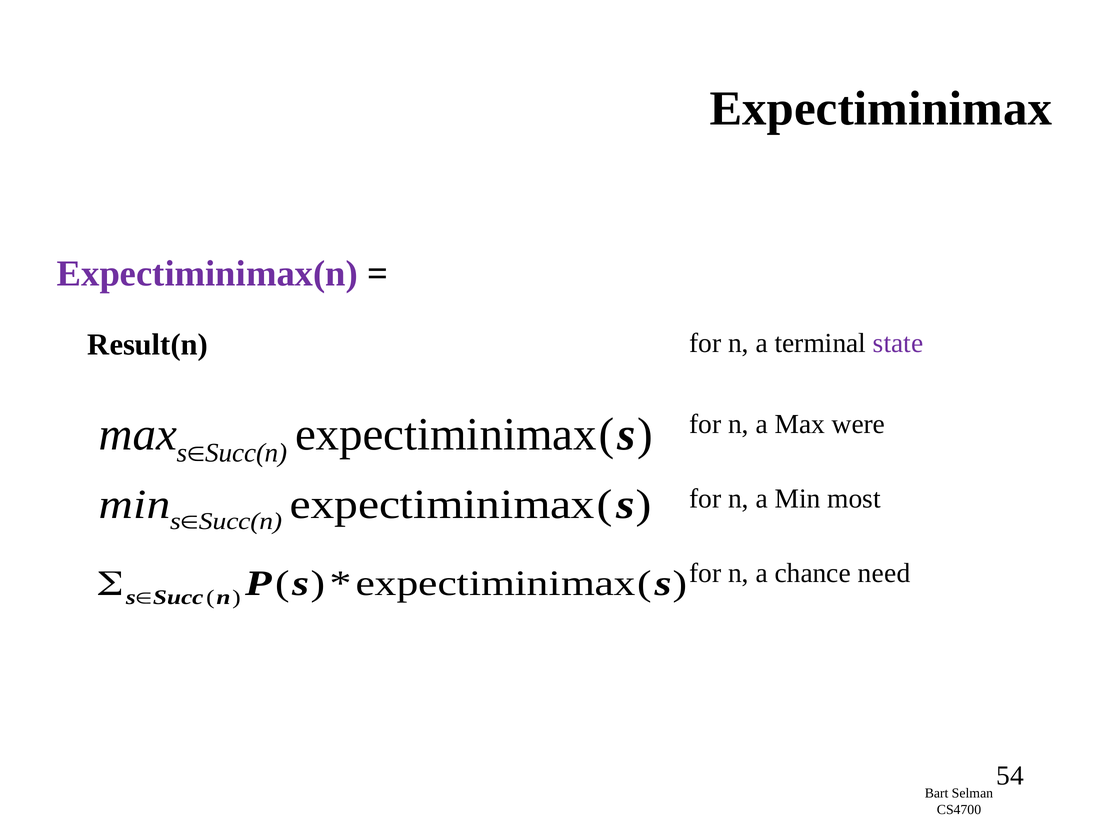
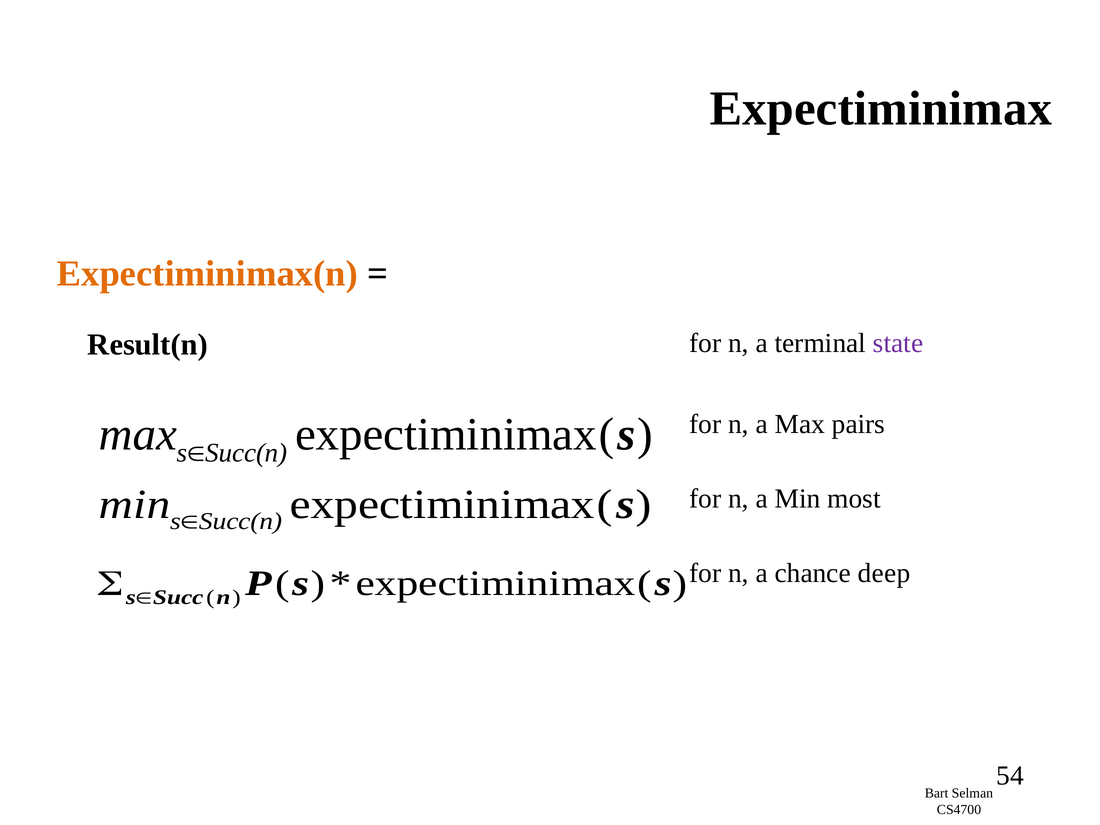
Expectiminimax(n colour: purple -> orange (207, 274)
were: were -> pairs (858, 424)
need: need -> deep (884, 573)
